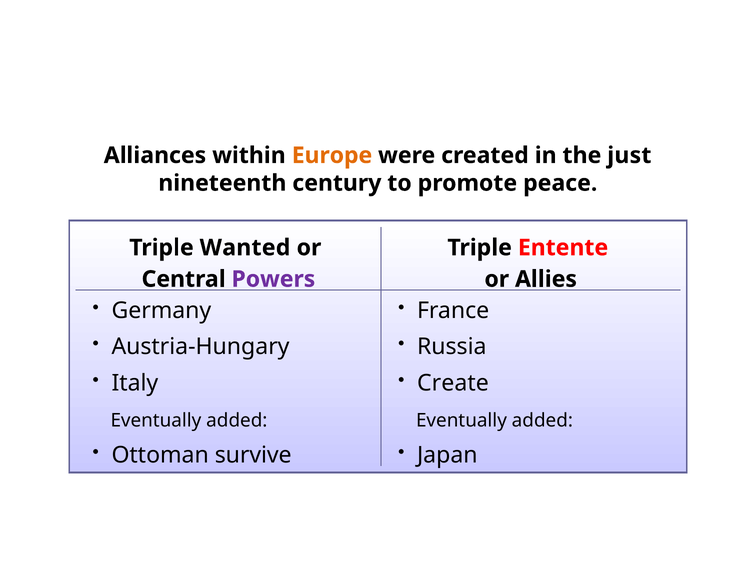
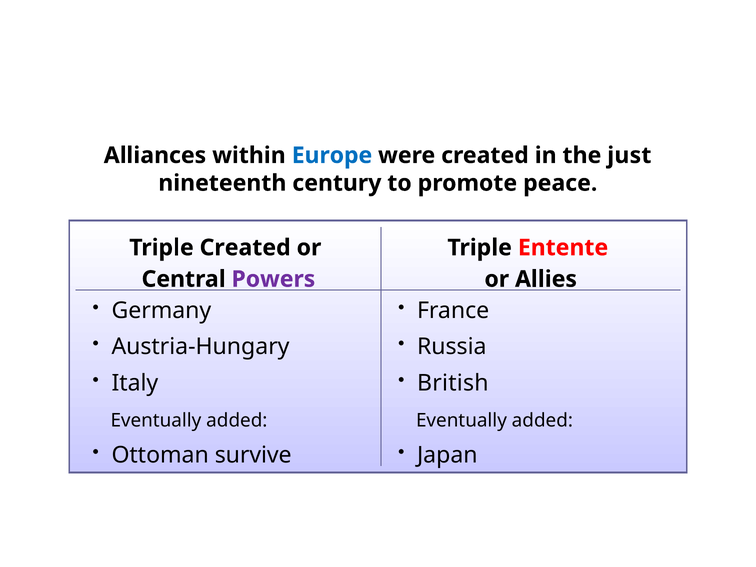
Europe colour: orange -> blue (332, 155)
Triple Wanted: Wanted -> Created (245, 248)
Create: Create -> British (453, 383)
